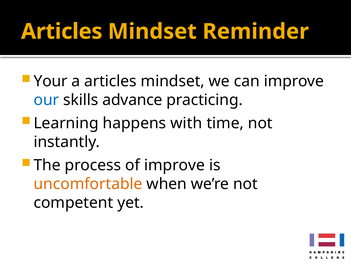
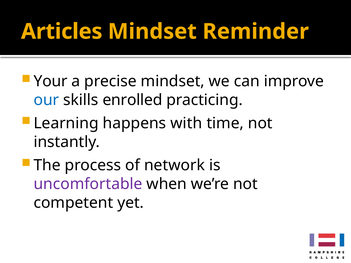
a articles: articles -> precise (110, 81)
advance: advance -> enrolled (132, 100)
of improve: improve -> network (174, 165)
uncomfortable colour: orange -> purple (88, 184)
